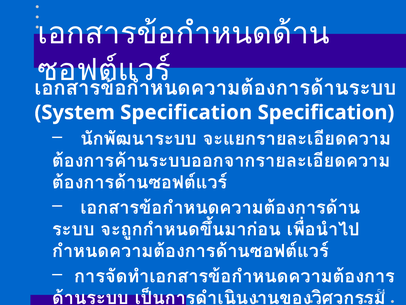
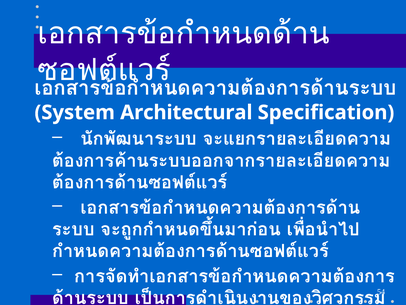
System Specification: Specification -> Architectural (186, 112)
